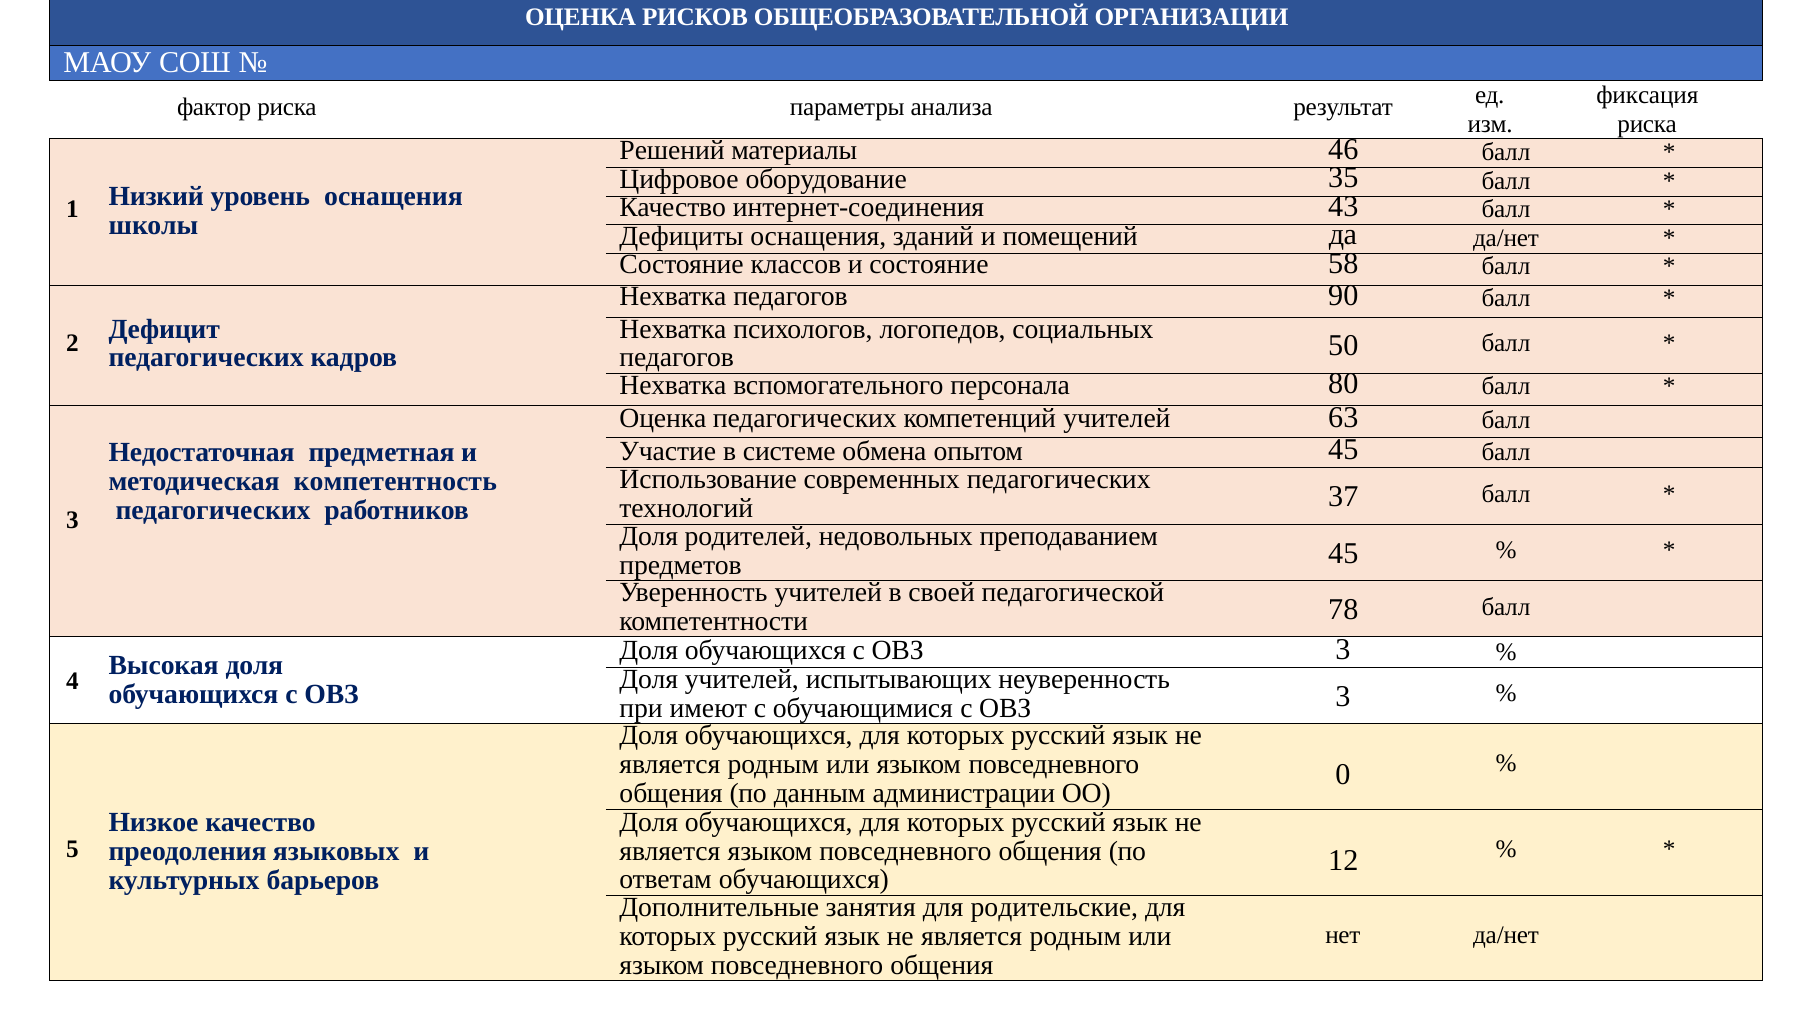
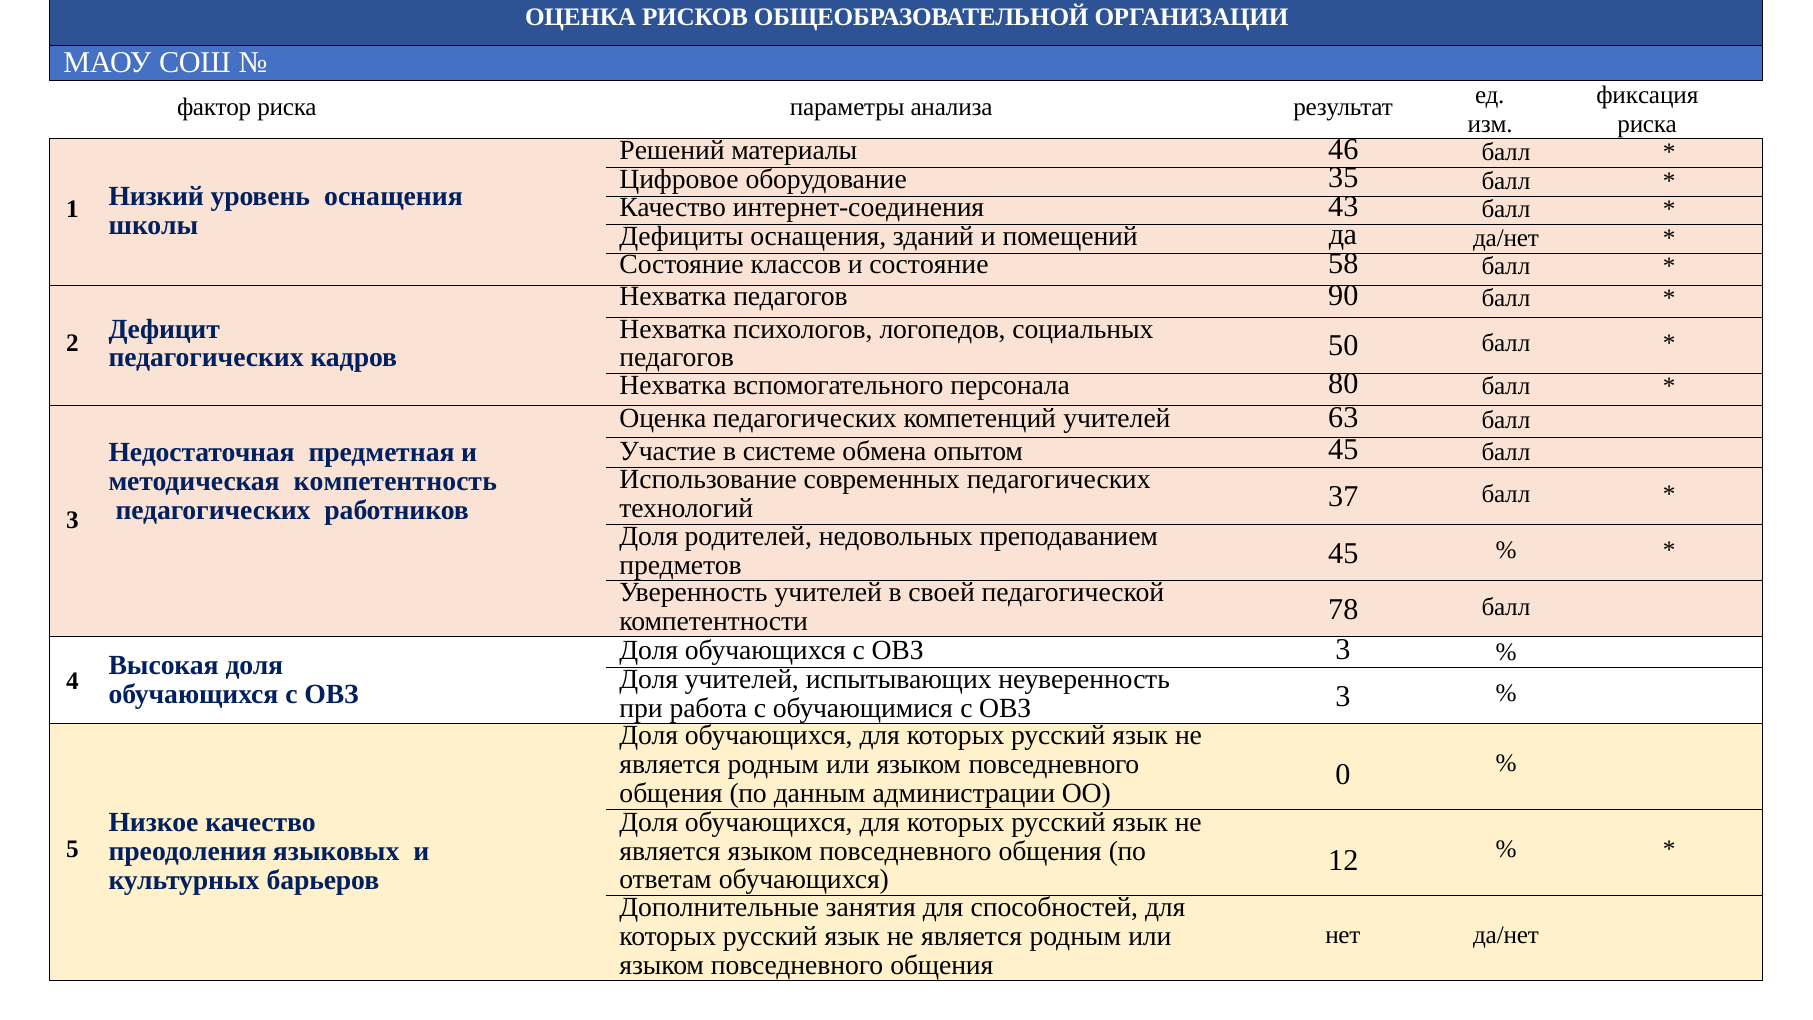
имеют: имеют -> работа (708, 708)
родительские: родительские -> способностей (1054, 907)
